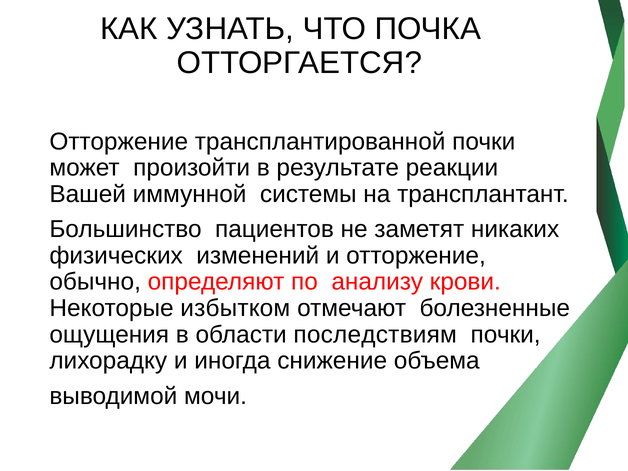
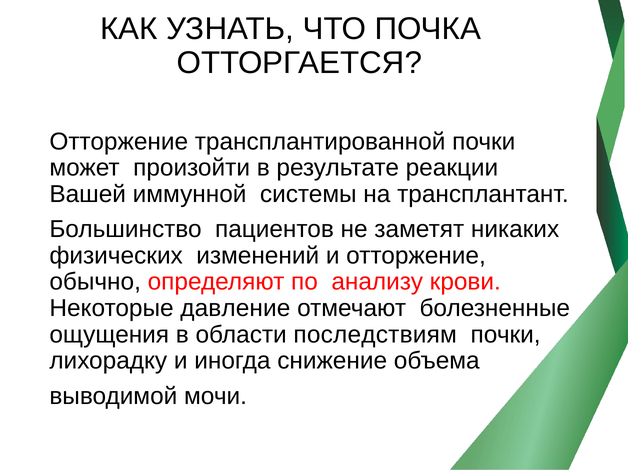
избытком: избытком -> давление (235, 308)
